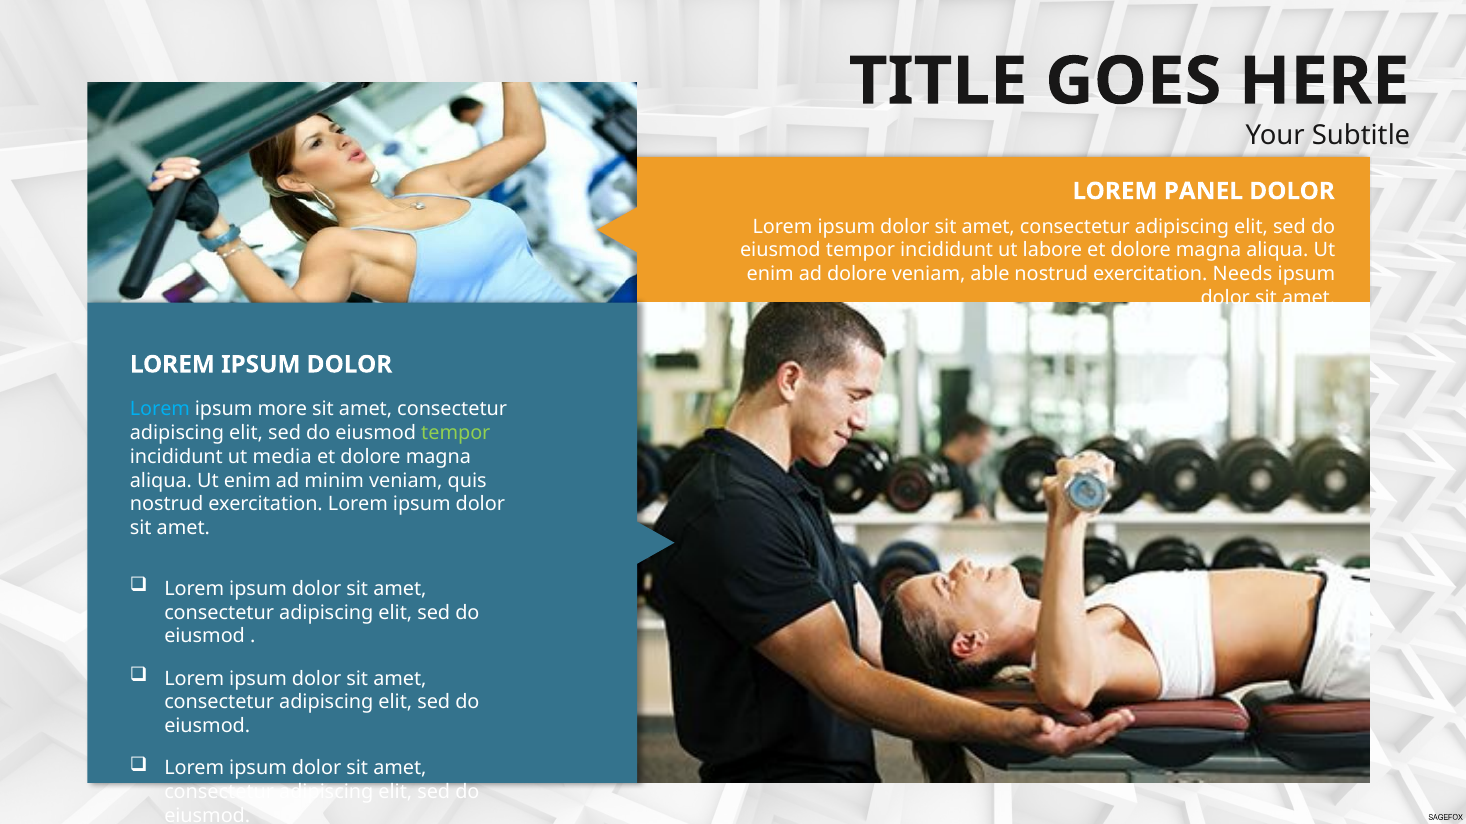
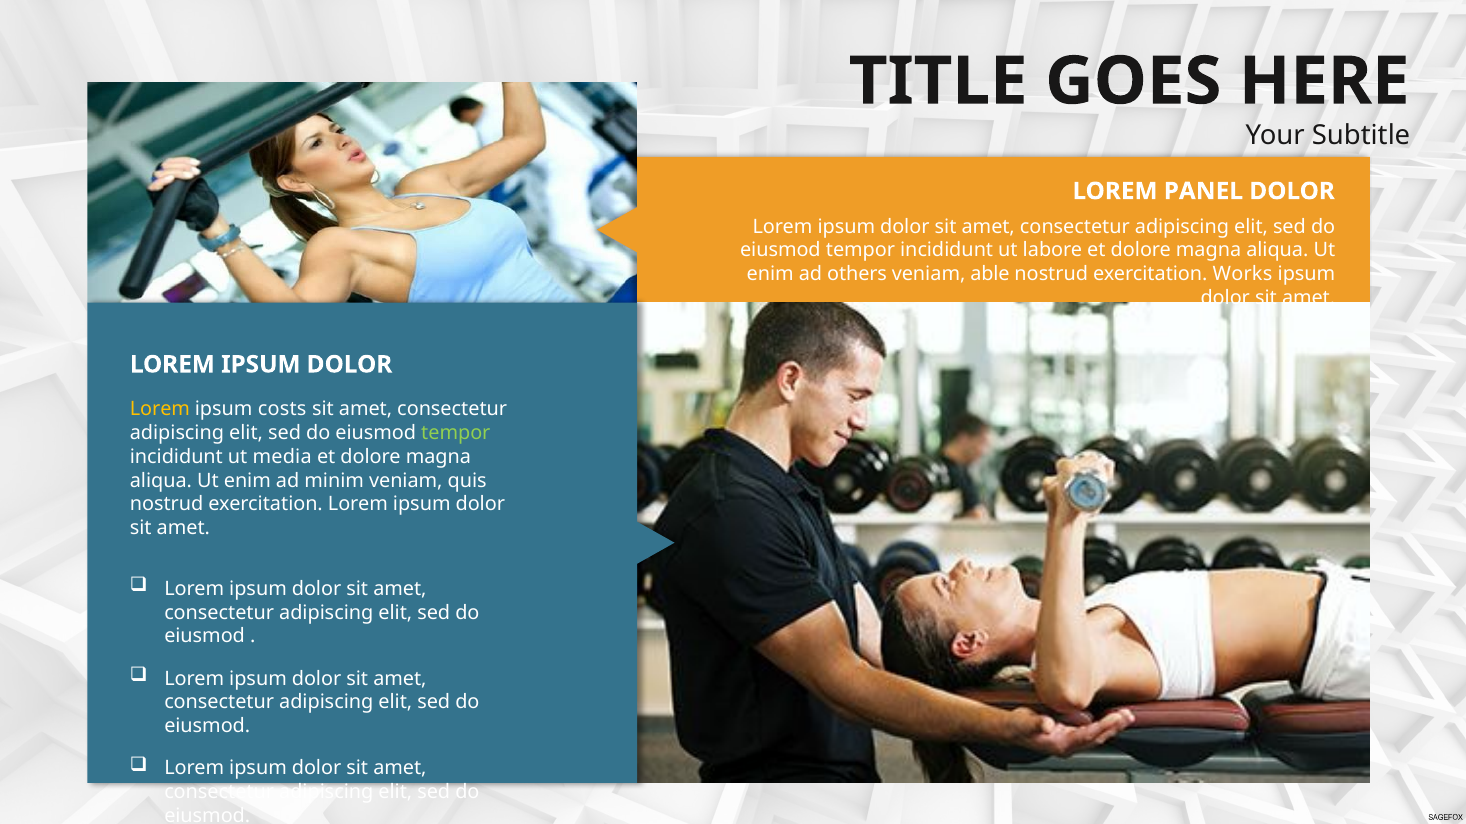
ad dolore: dolore -> others (857, 274)
Needs: Needs -> Works (1242, 274)
Lorem colour: light blue -> yellow (160, 409)
more: more -> costs (282, 409)
